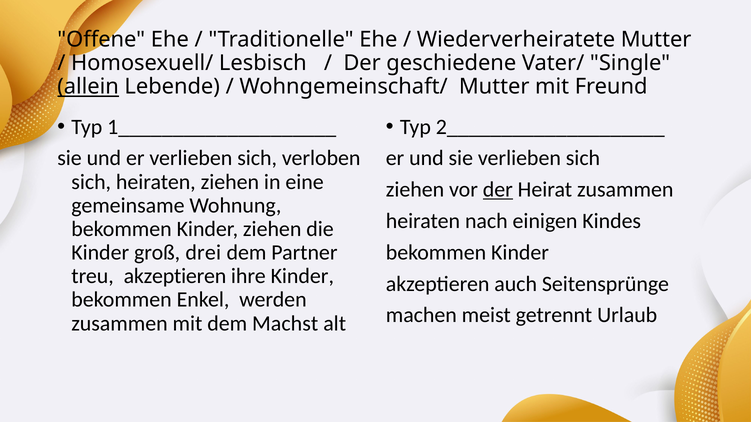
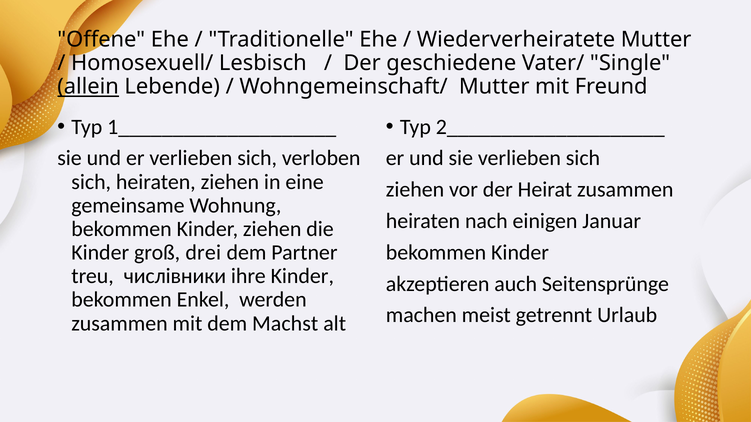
der underline: present -> none (498, 190)
Kindes: Kindes -> Januar (612, 221)
treu akzeptieren: akzeptieren -> числівники (175, 276)
